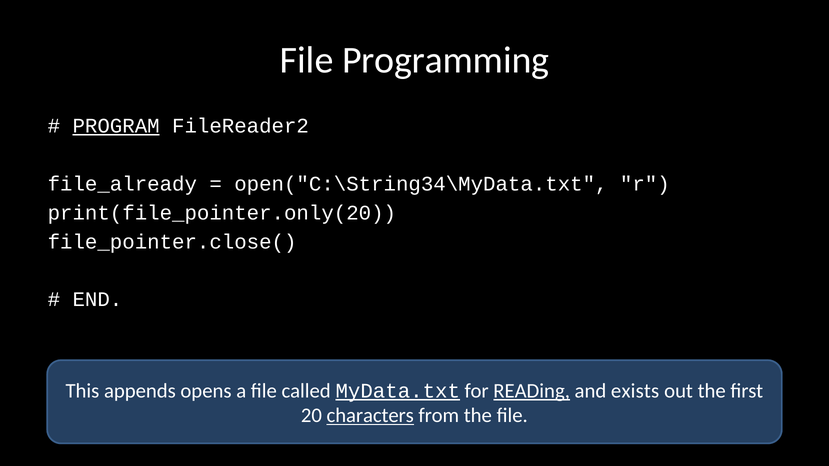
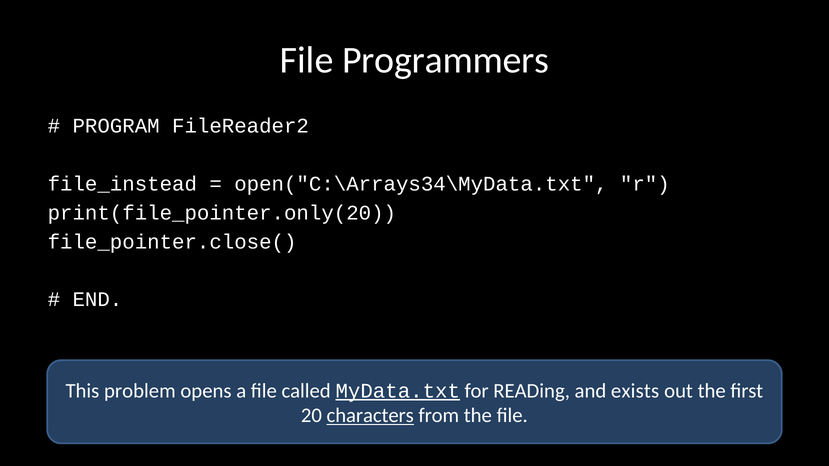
Programming: Programming -> Programmers (446, 60)
PROGRAM underline: present -> none (116, 126)
file_already: file_already -> file_instead (122, 184)
open("C:\String34\MyData.txt: open("C:\String34\MyData.txt -> open("C:\Arrays34\MyData.txt (421, 184)
appends: appends -> problem (140, 391)
READing underline: present -> none (532, 391)
